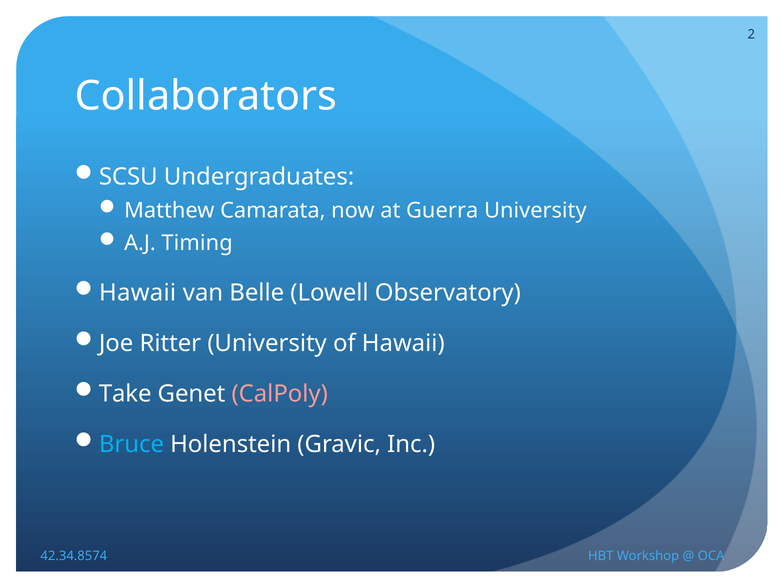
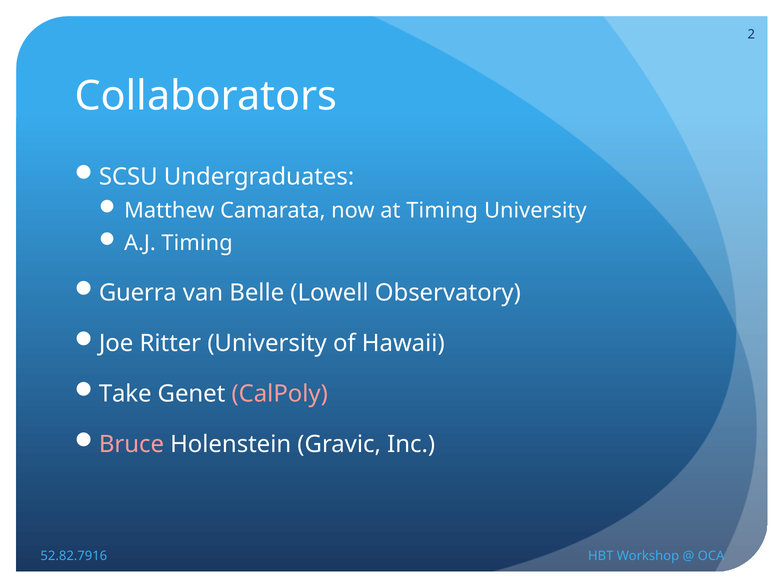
at Guerra: Guerra -> Timing (442, 211)
Hawaii: Hawaii -> Guerra (138, 293)
Bruce colour: light blue -> pink (131, 444)
42.34.8574: 42.34.8574 -> 52.82.7916 (74, 556)
